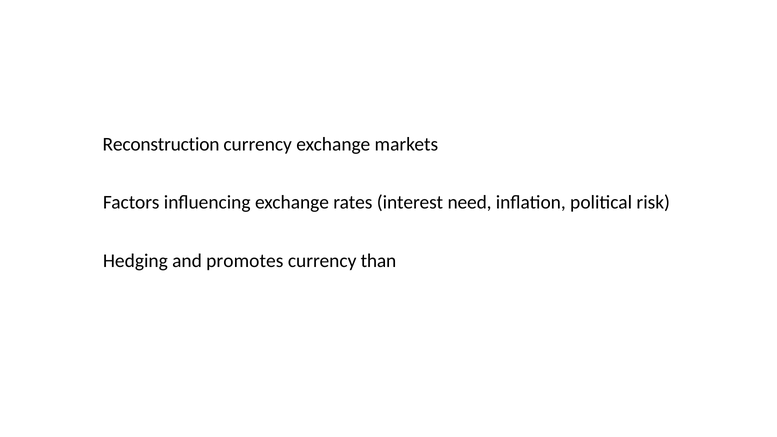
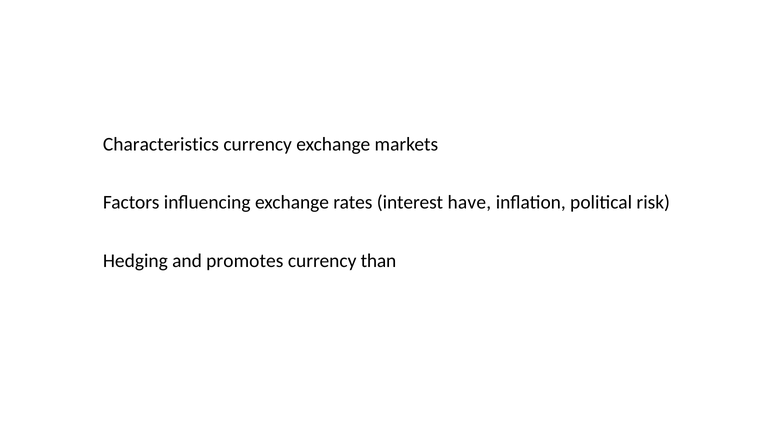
Reconstruction: Reconstruction -> Characteristics (161, 144)
need: need -> have (469, 203)
